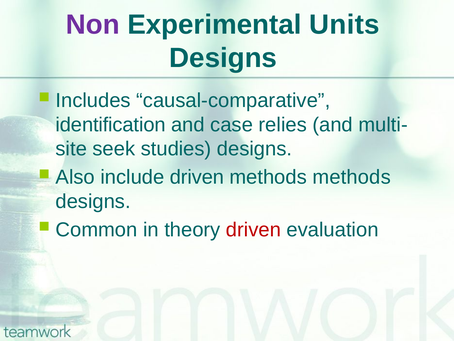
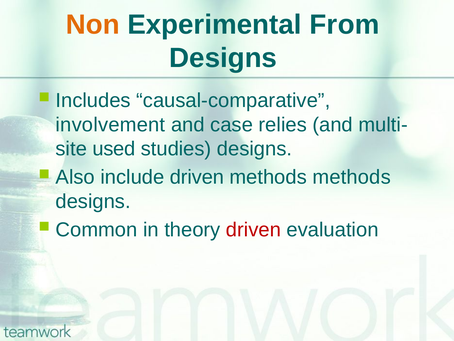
Non colour: purple -> orange (93, 25)
Units: Units -> From (344, 25)
identification: identification -> involvement (110, 125)
seek: seek -> used (114, 149)
